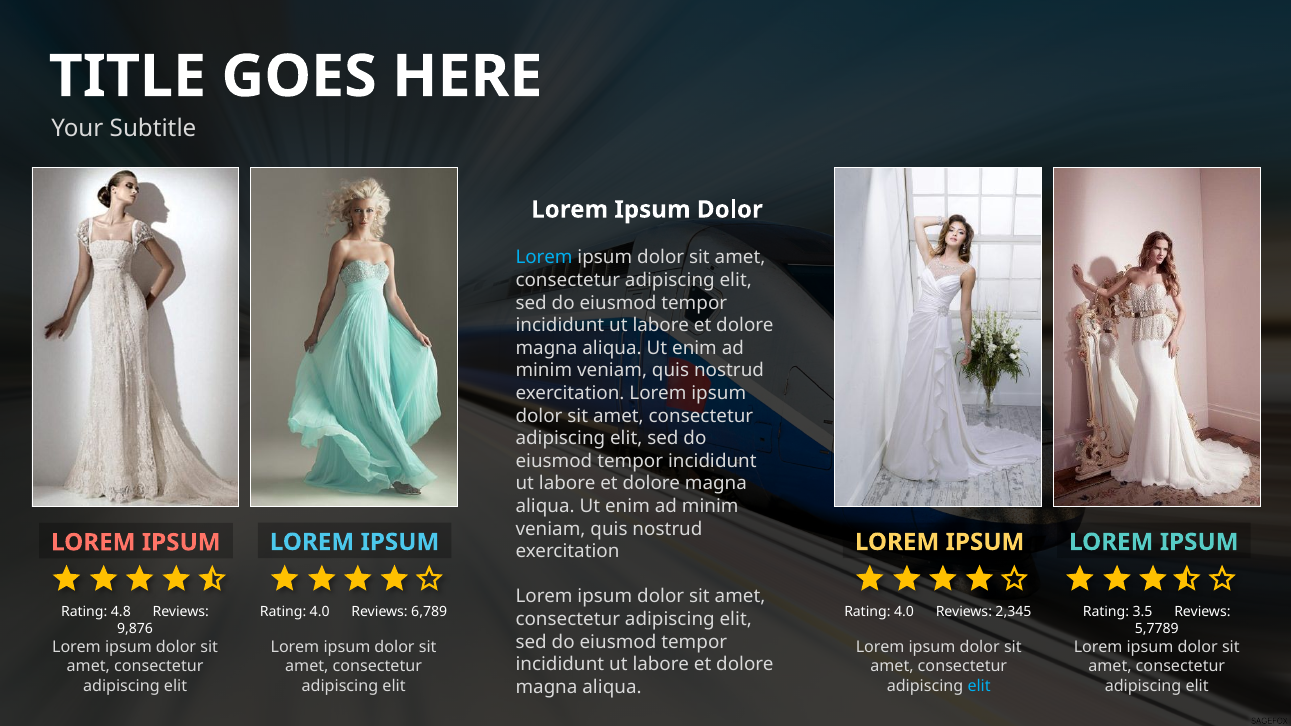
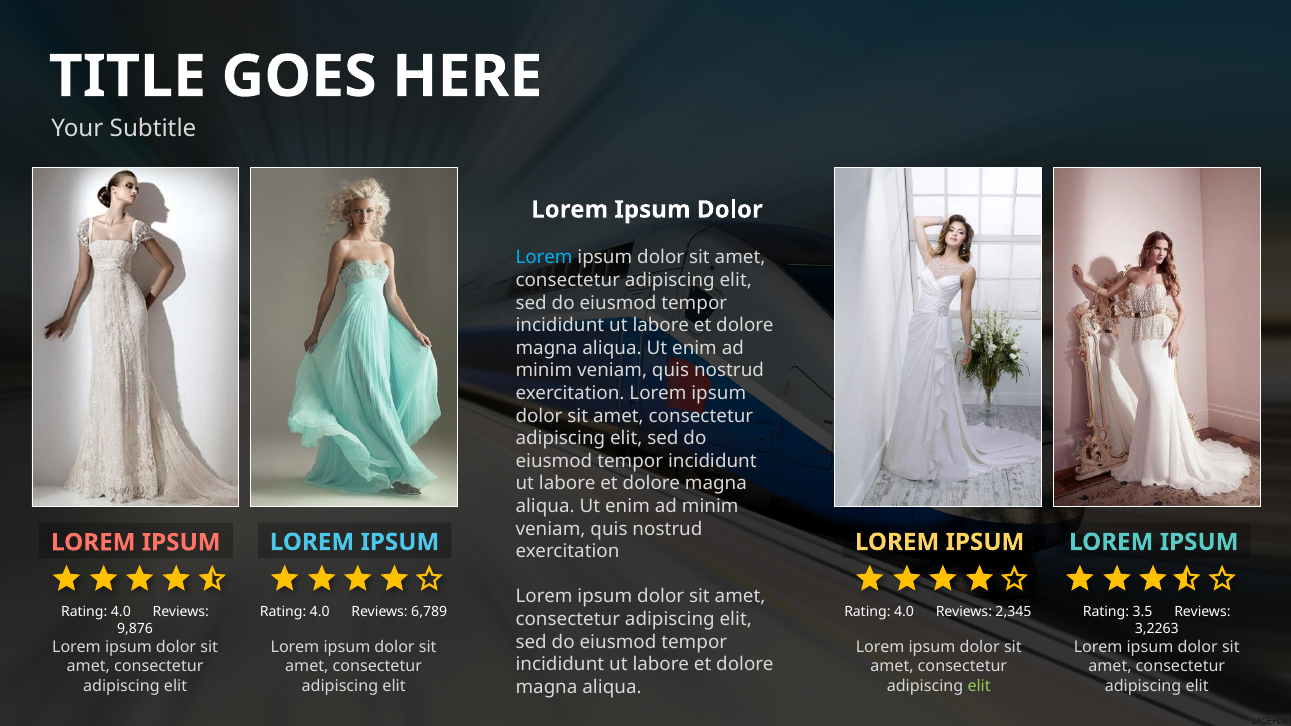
4.8: 4.8 -> 4.0 (121, 612)
5,7789: 5,7789 -> 3,2263 (1157, 629)
elit colour: light blue -> light green (979, 686)
